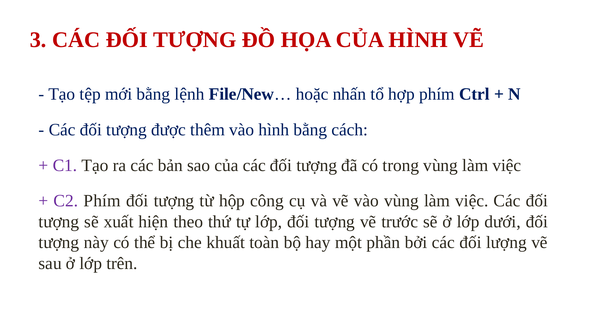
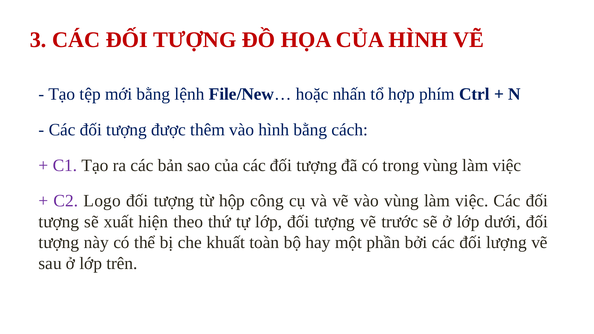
C2 Phím: Phím -> Logo (102, 201)
